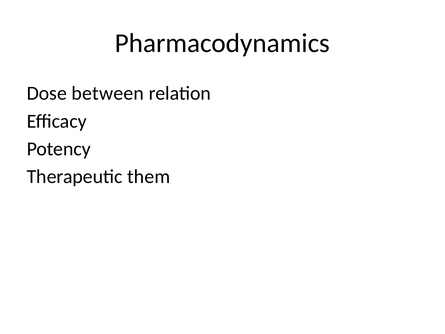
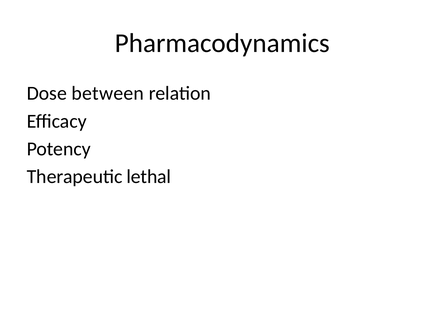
them: them -> lethal (149, 176)
